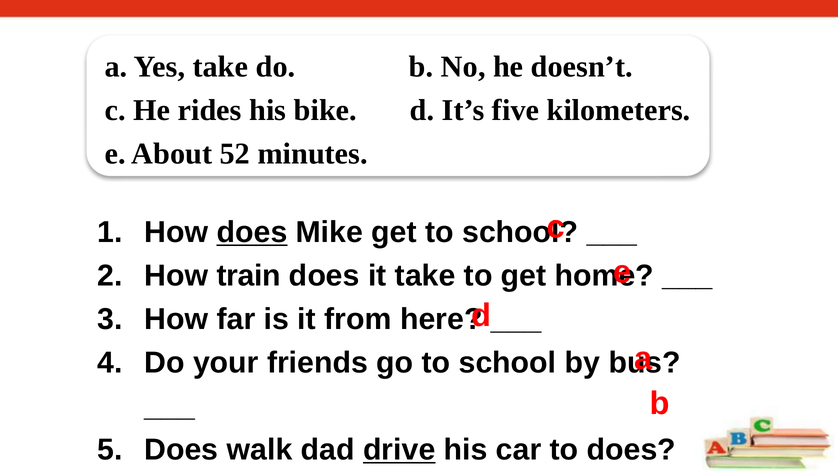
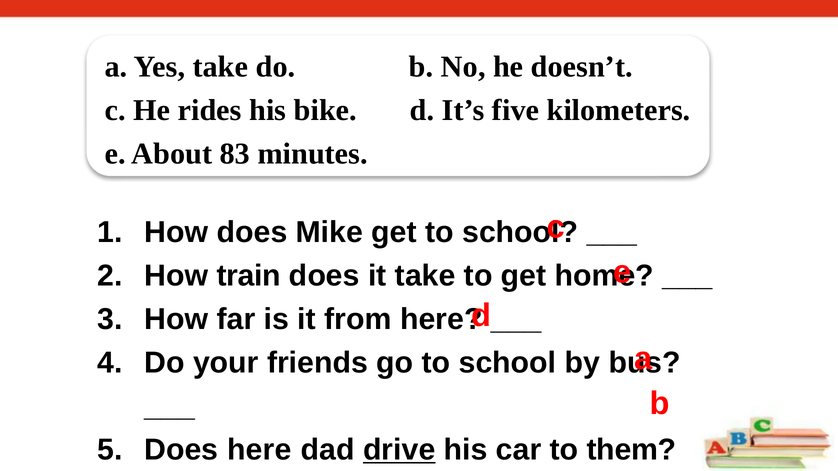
52: 52 -> 83 (235, 154)
does underline: present -> none (252, 232)
Does walk: walk -> here (259, 450)
to does: does -> them (631, 450)
